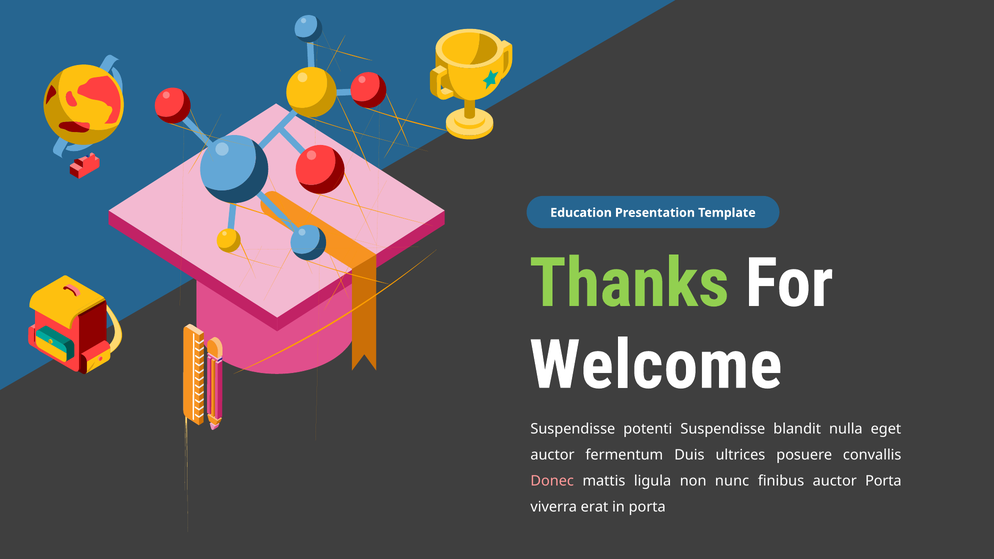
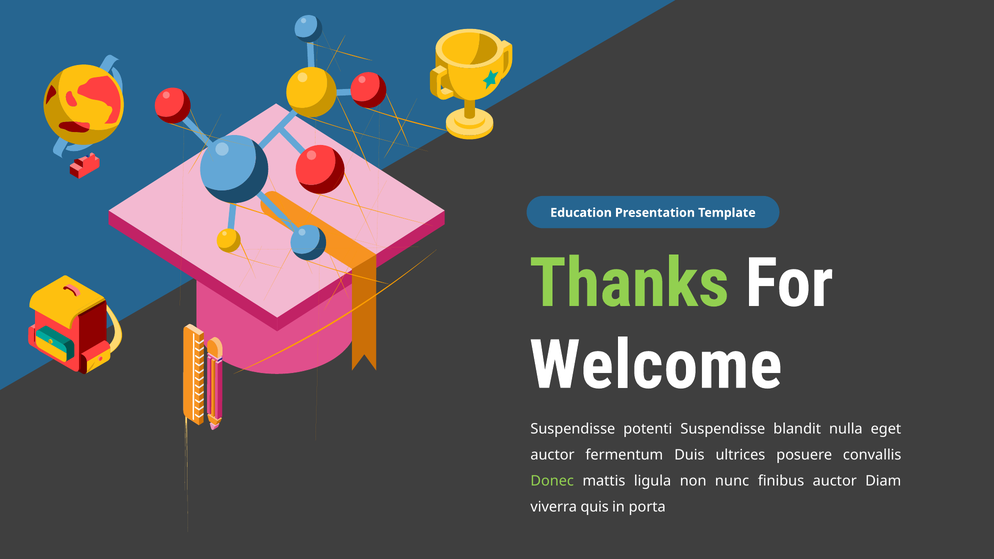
Donec colour: pink -> light green (552, 481)
auctor Porta: Porta -> Diam (883, 481)
erat: erat -> quis (595, 507)
